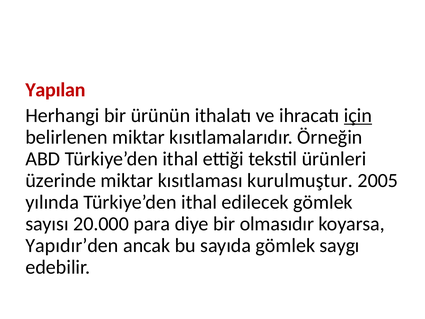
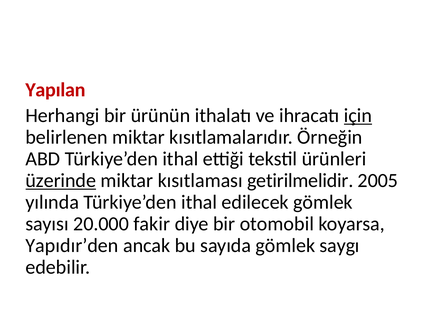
üzerinde underline: none -> present (61, 180)
kurulmuştur: kurulmuştur -> getirilmelidir (300, 180)
para: para -> fakir (152, 224)
olmasıdır: olmasıdır -> otomobil (277, 224)
